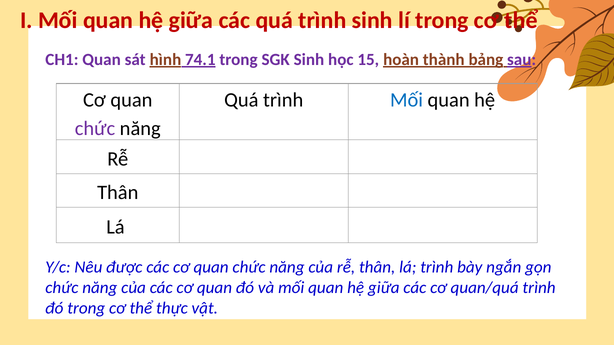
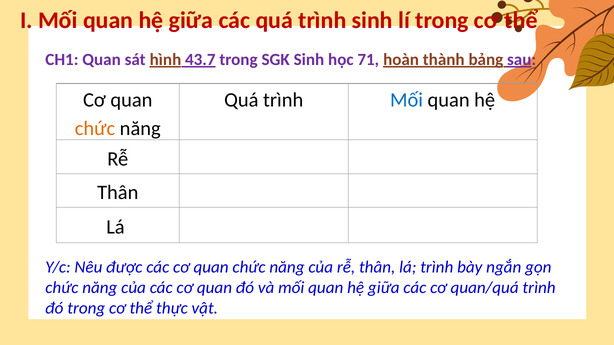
74.1: 74.1 -> 43.7 (200, 59)
15: 15 -> 71 (368, 59)
chức colour: purple -> orange (95, 129)
